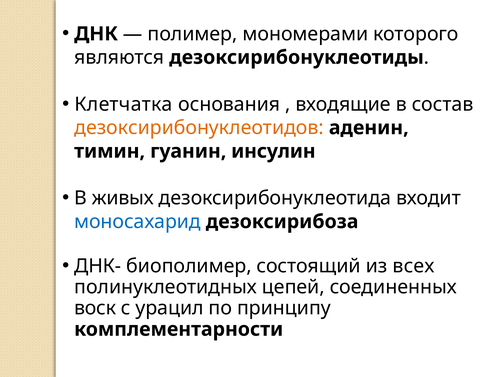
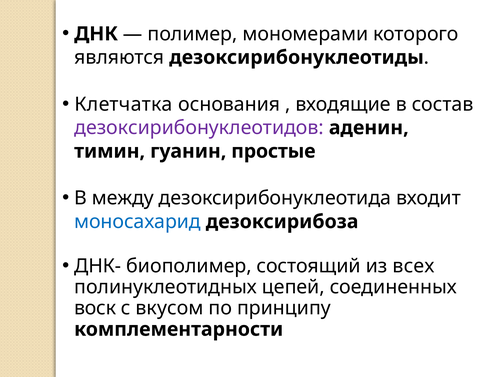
дезоксирибонуклеотидов colour: orange -> purple (199, 128)
инсулин: инсулин -> простые (273, 151)
живых: живых -> между (123, 198)
урацил: урацил -> вкусом (170, 308)
